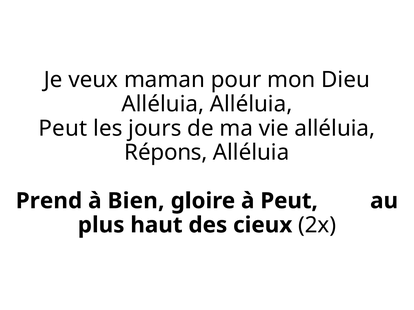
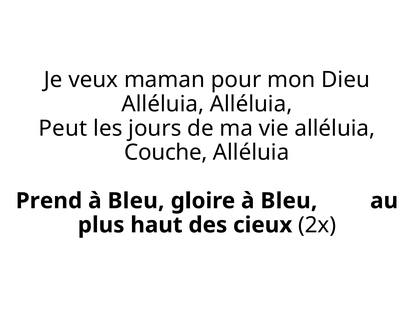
Répons: Répons -> Couche (166, 153)
Bien: Bien -> Bleu (136, 201)
gloire à Peut: Peut -> Bleu (289, 201)
